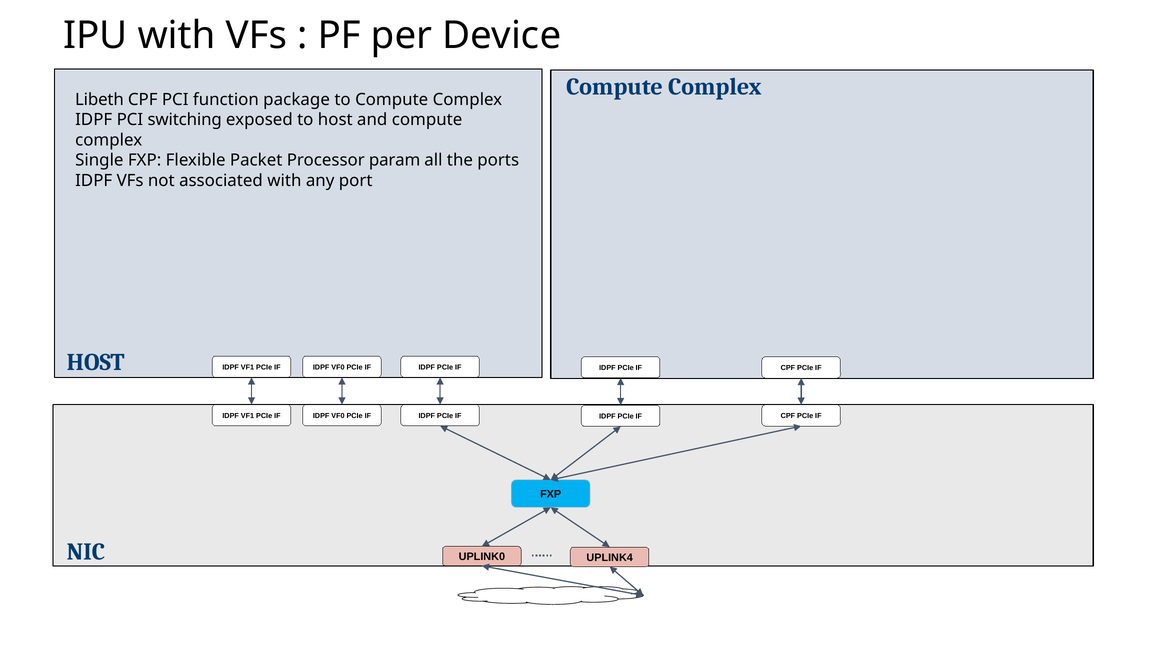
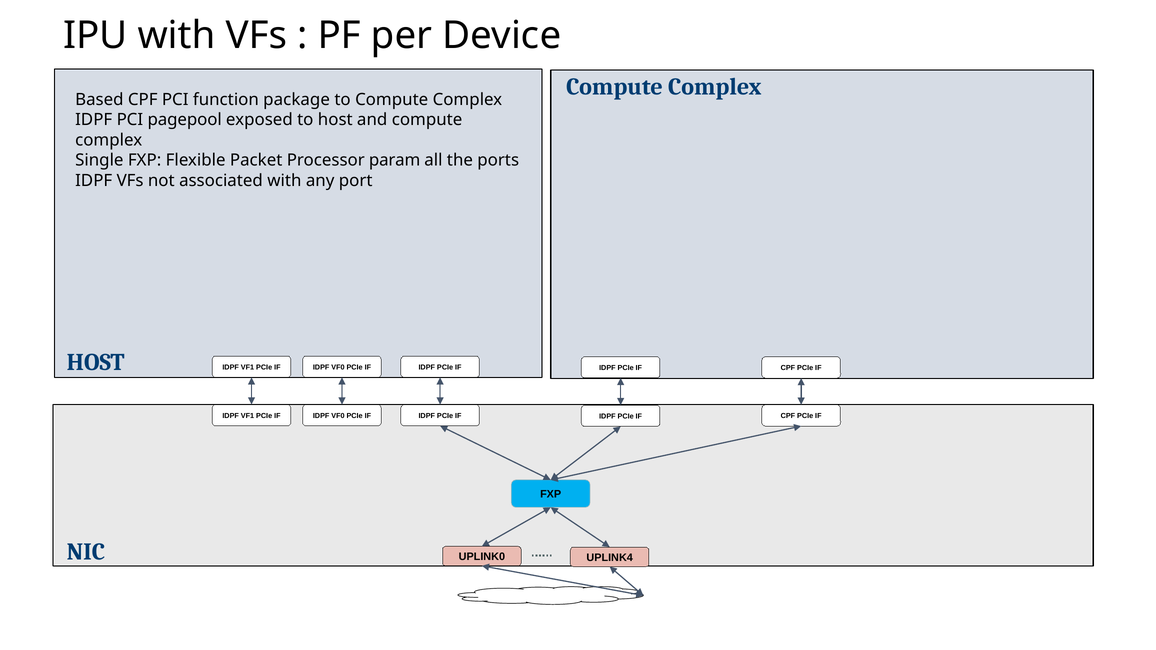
Libeth: Libeth -> Based (99, 100)
switching: switching -> pagepool (185, 120)
